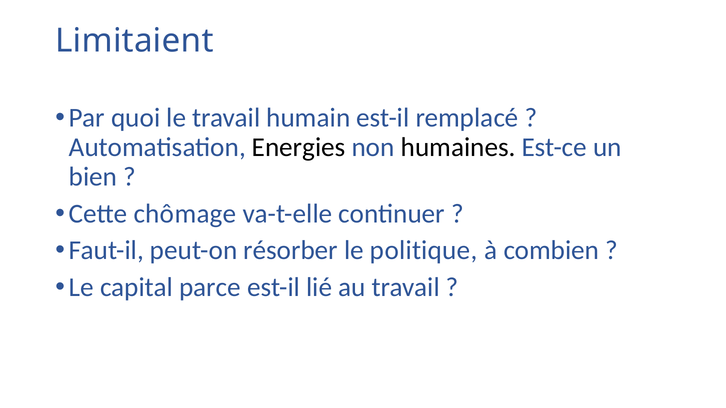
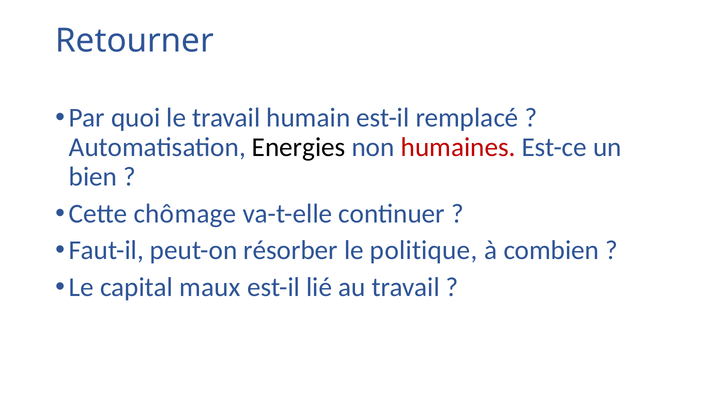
Limitaient: Limitaient -> Retourner (135, 41)
humaines colour: black -> red (458, 147)
parce: parce -> maux (210, 288)
